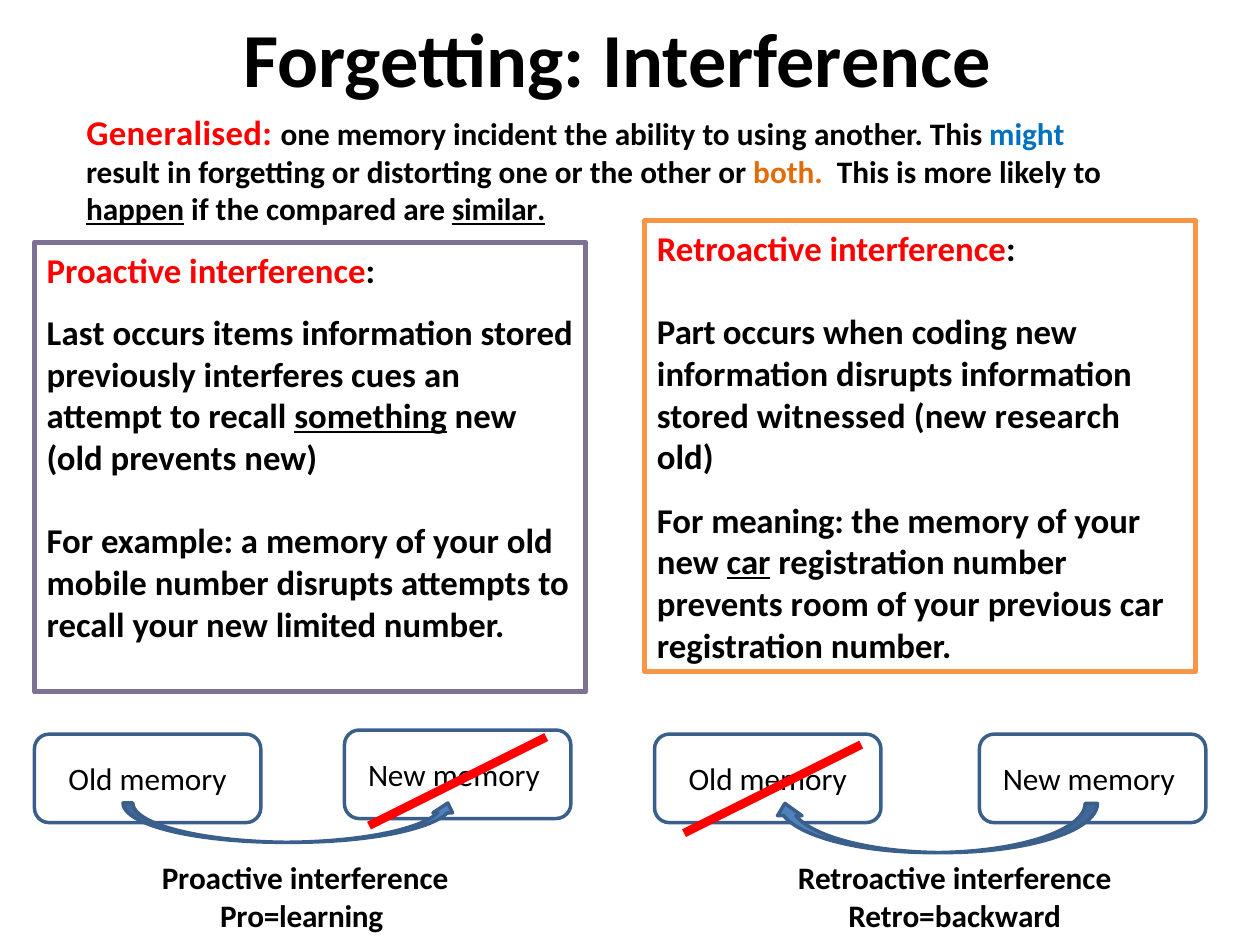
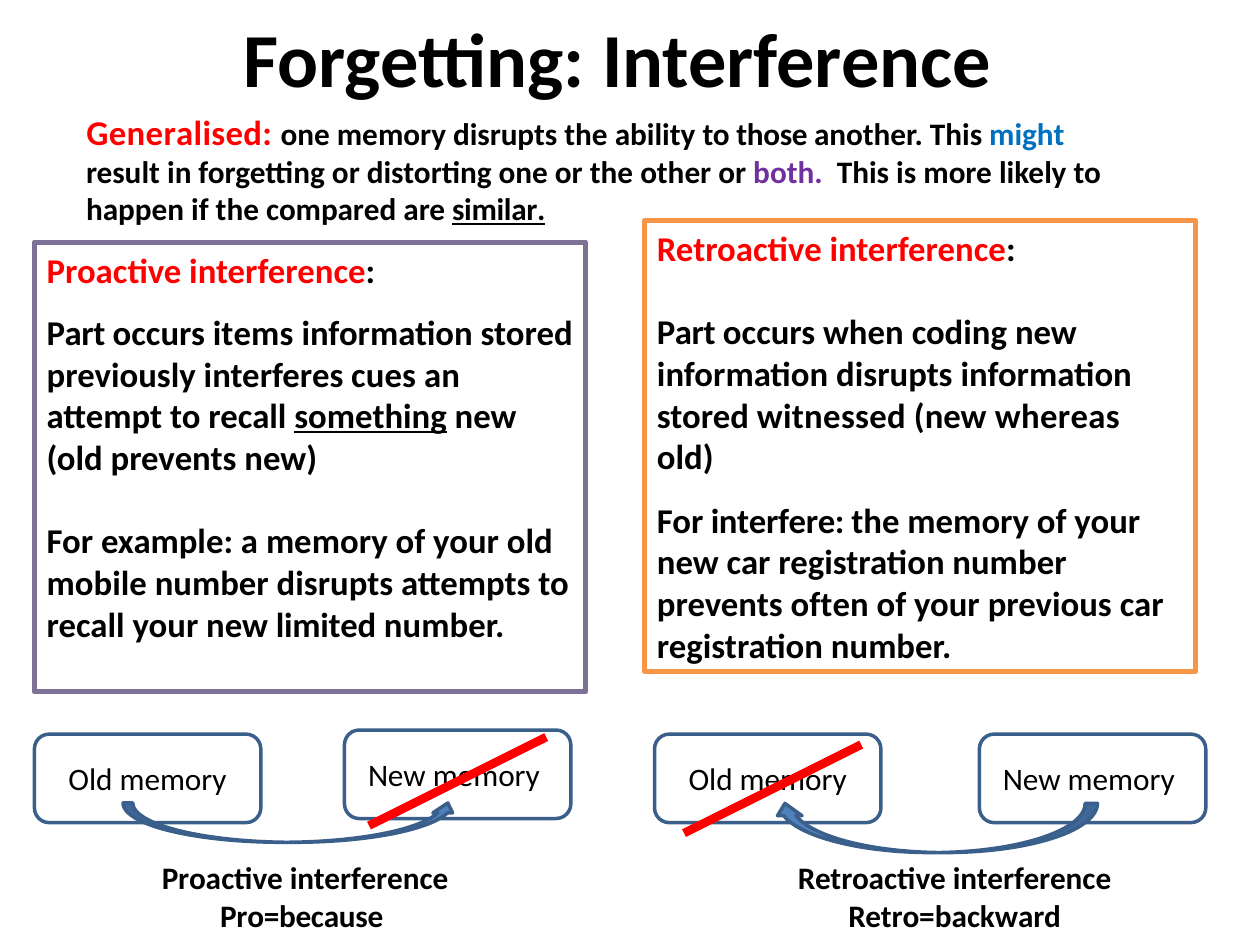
memory incident: incident -> disrupts (505, 135)
using: using -> those (772, 135)
both colour: orange -> purple (788, 173)
happen underline: present -> none (135, 211)
Last: Last -> Part (76, 334)
research: research -> whereas (1057, 417)
meaning: meaning -> interfere (778, 522)
car underline: present -> none (749, 564)
room: room -> often (830, 605)
Pro=learning: Pro=learning -> Pro=because (302, 917)
